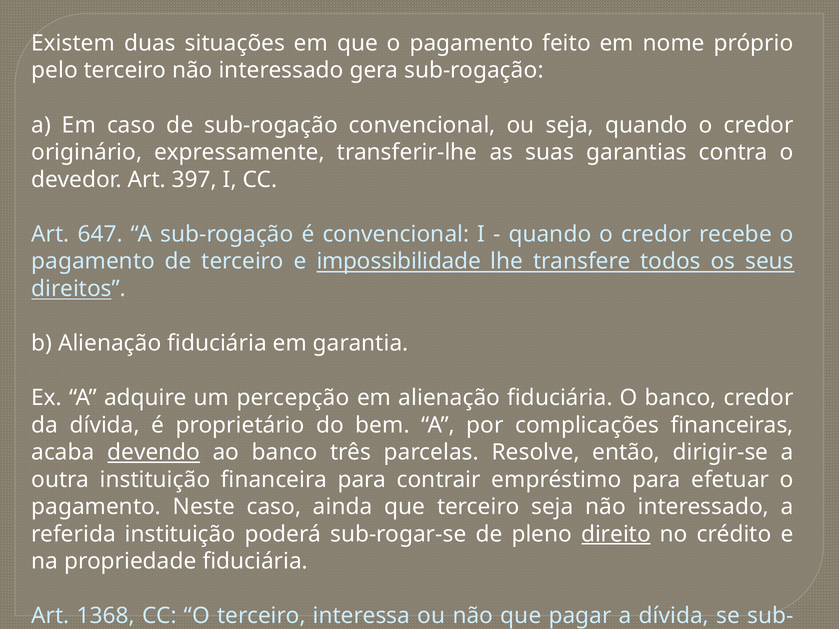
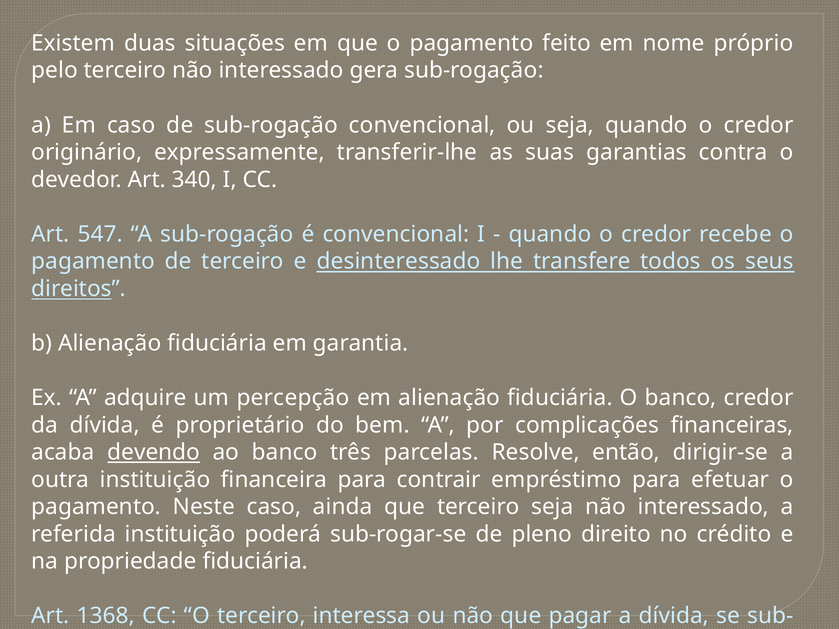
397: 397 -> 340 (194, 180)
647: 647 -> 547 (100, 234)
impossibilidade: impossibilidade -> desinteressado (399, 262)
direito underline: present -> none (616, 534)
